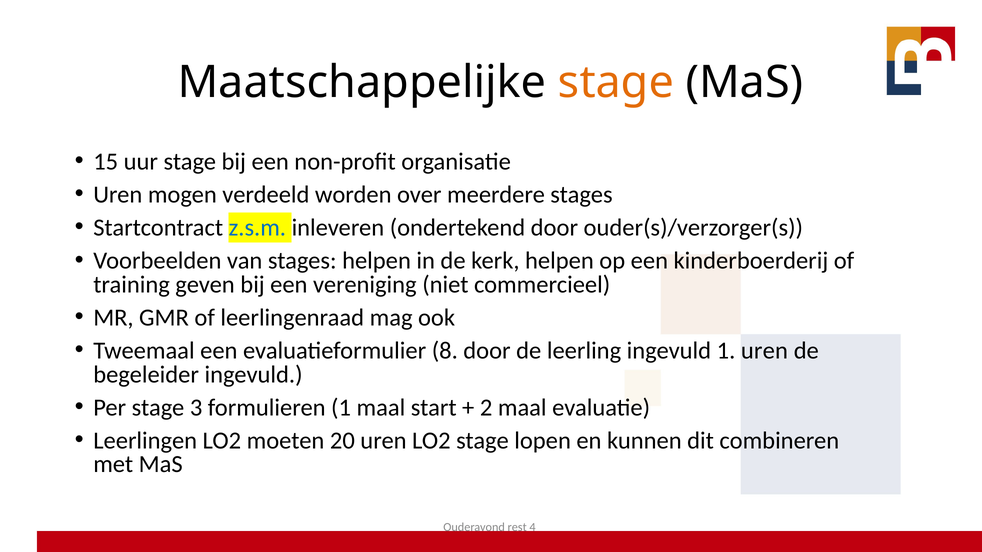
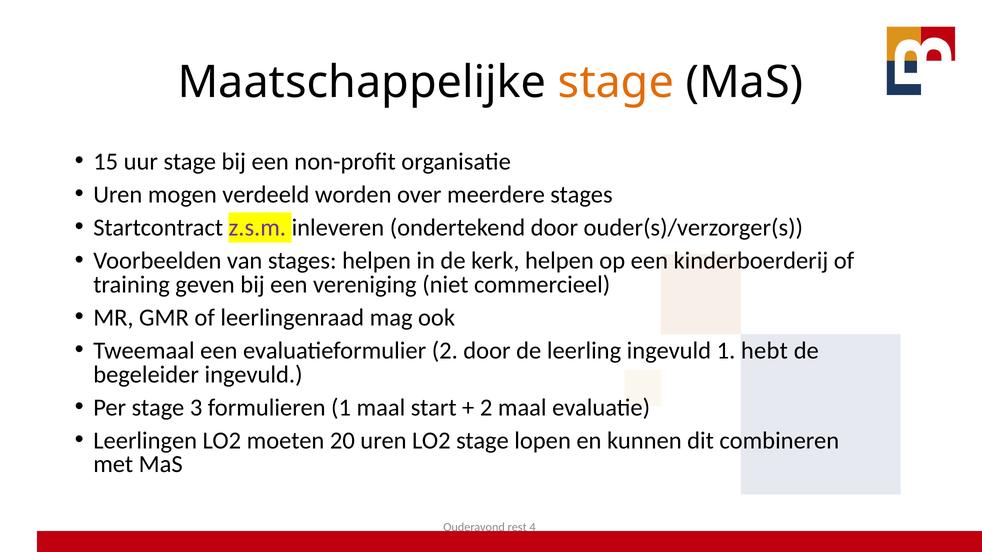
z.s.m colour: blue -> purple (257, 228)
evaluatieformulier 8: 8 -> 2 (445, 351)
1 uren: uren -> hebt (764, 351)
